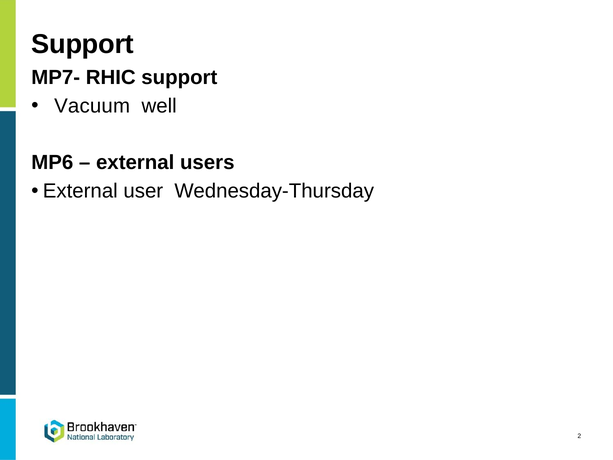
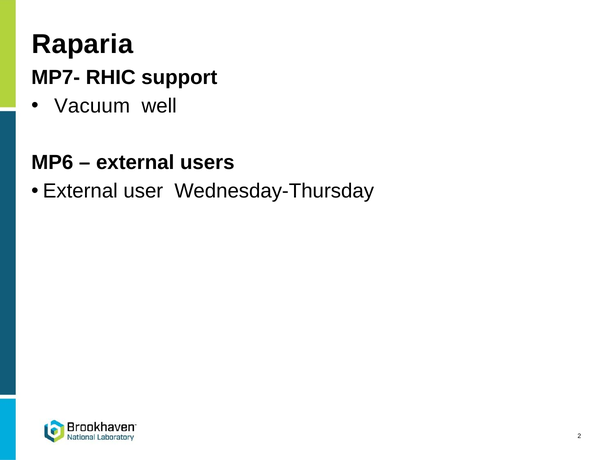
Support: Support -> Raparia (82, 44)
